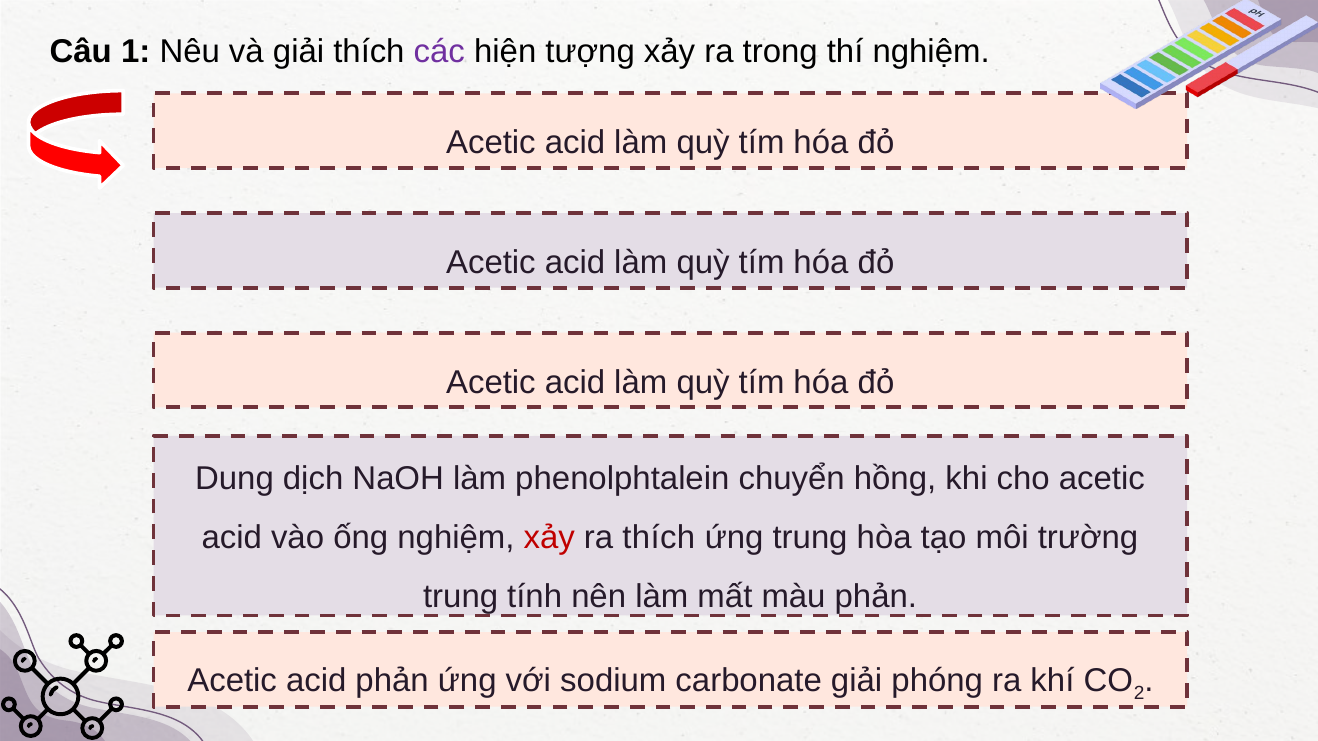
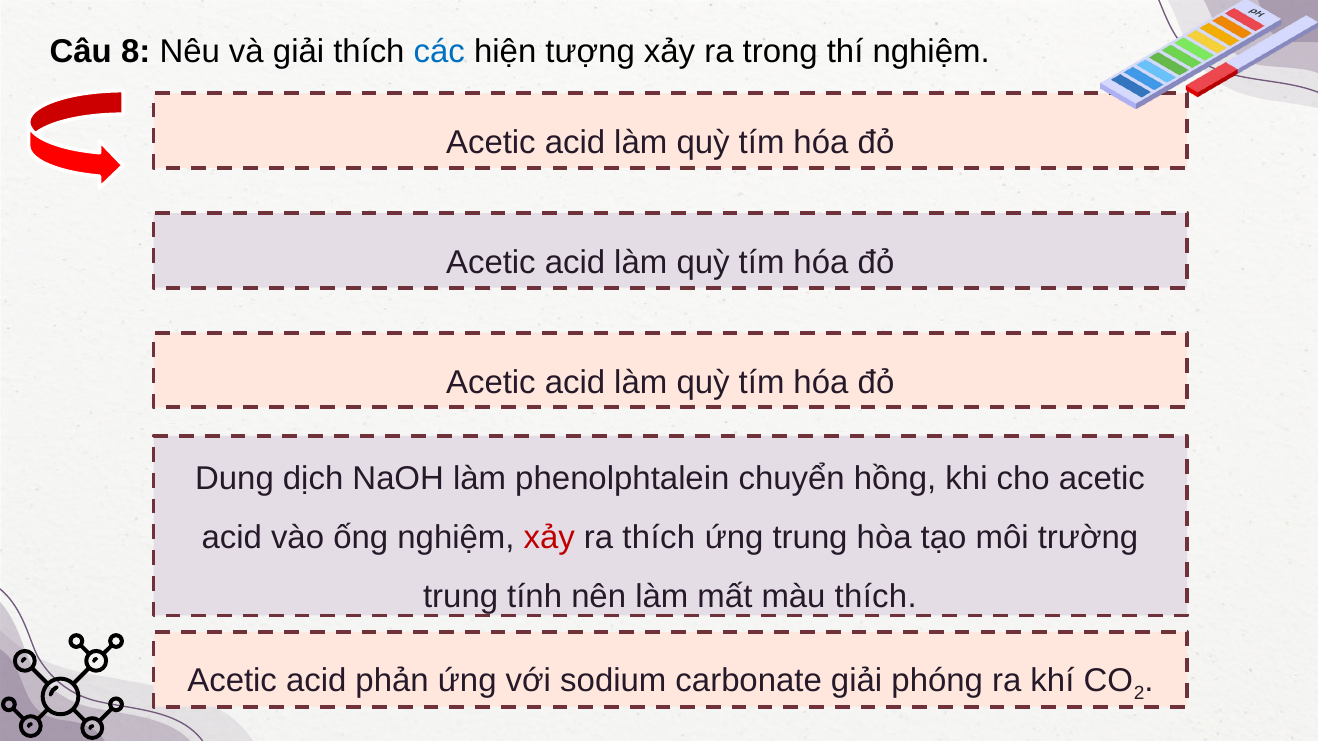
1: 1 -> 8 (136, 52)
các colour: purple -> blue (439, 52)
màu phản: phản -> thích (876, 597)
